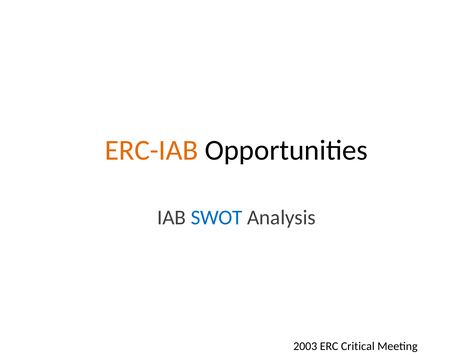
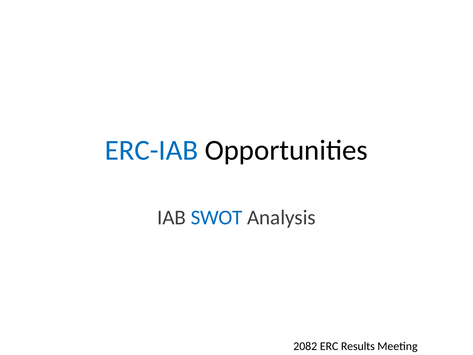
ERC-IAB colour: orange -> blue (151, 150)
2003: 2003 -> 2082 (305, 346)
Critical: Critical -> Results (358, 346)
